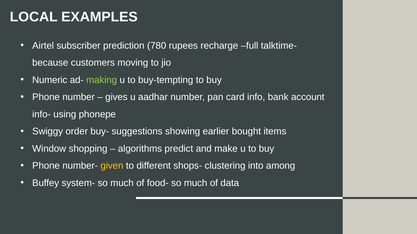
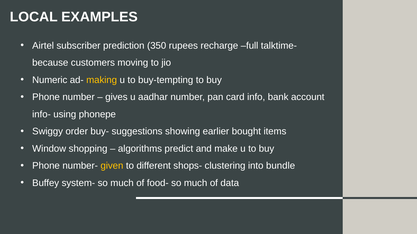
780: 780 -> 350 (157, 46)
making colour: light green -> yellow (102, 80)
among: among -> bundle (281, 166)
